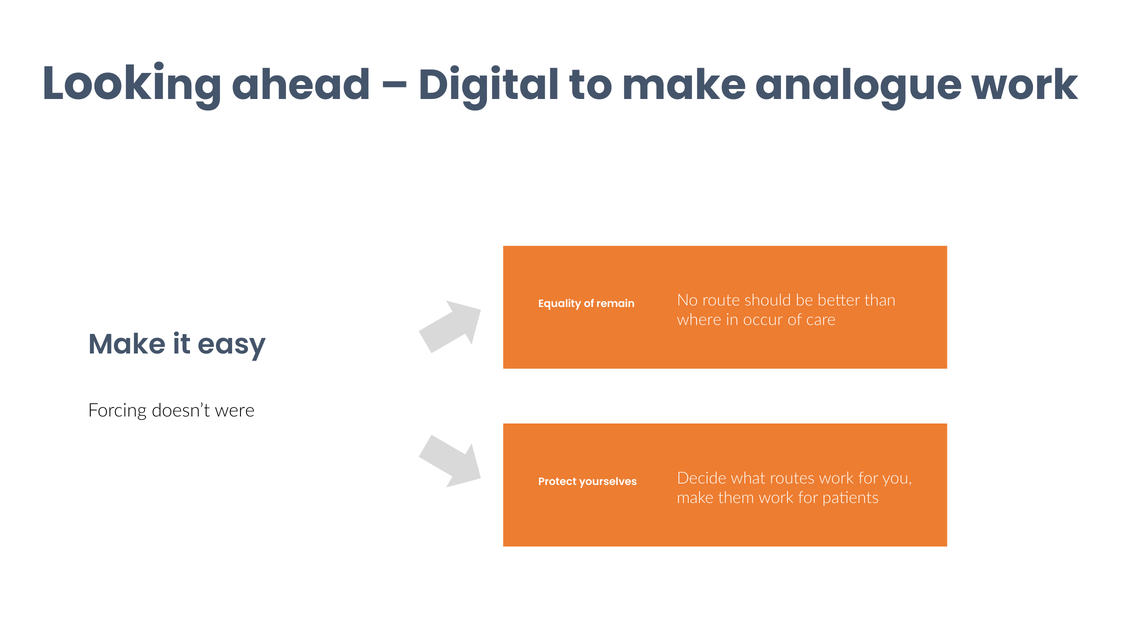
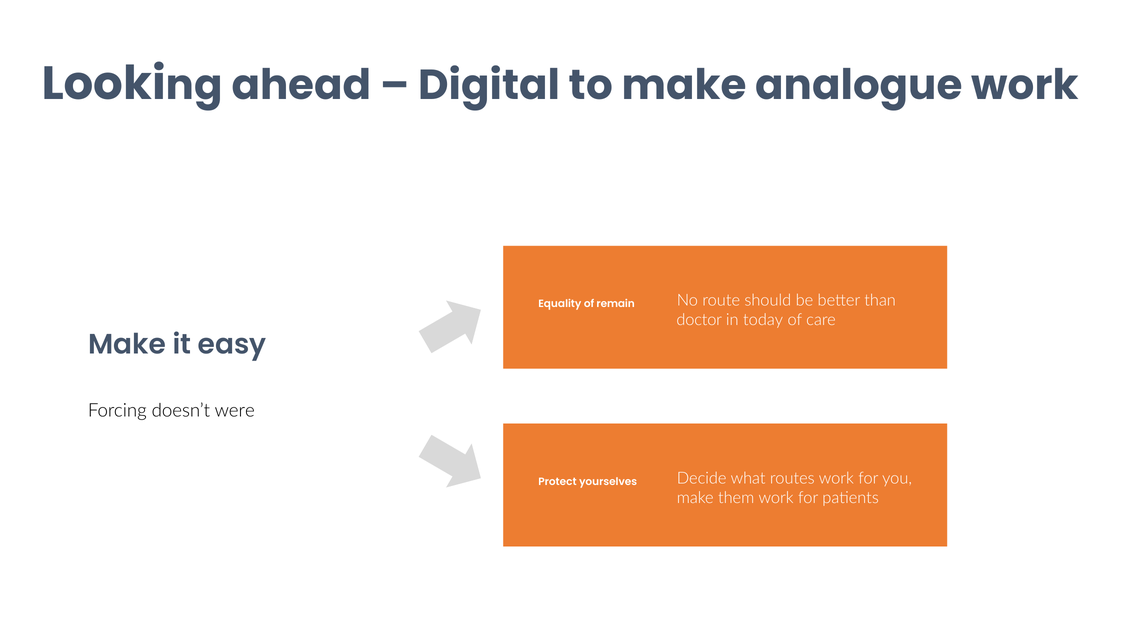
where: where -> doctor (699, 320)
occur: occur -> today (763, 320)
